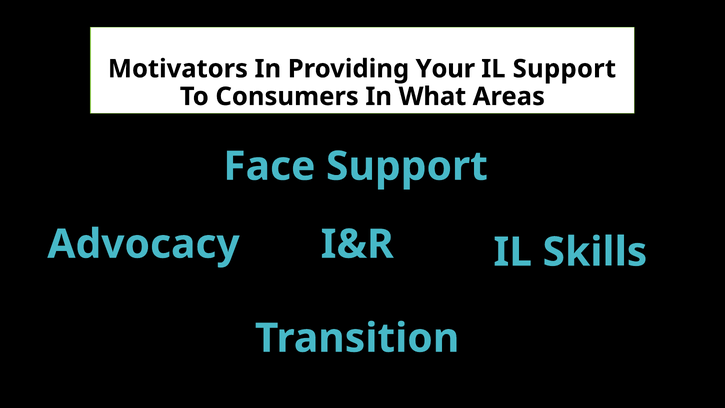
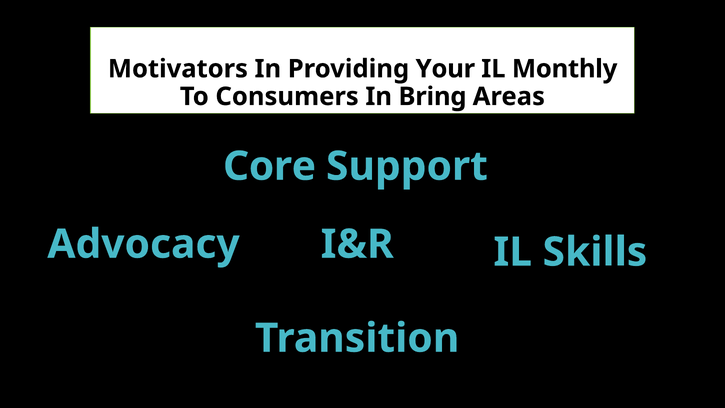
IL Support: Support -> Monthly (565, 69)
What: What -> Bring (432, 97)
Face: Face -> Core (270, 166)
